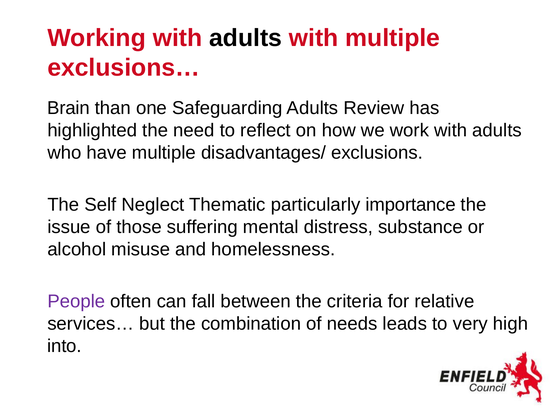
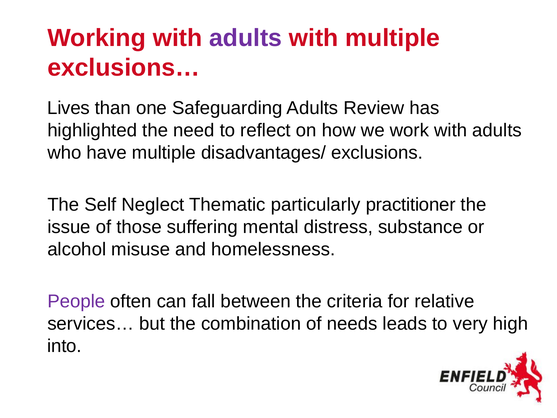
adults colour: black -> purple (246, 38)
Brain: Brain -> Lives (69, 108)
importance: importance -> practitioner (411, 205)
